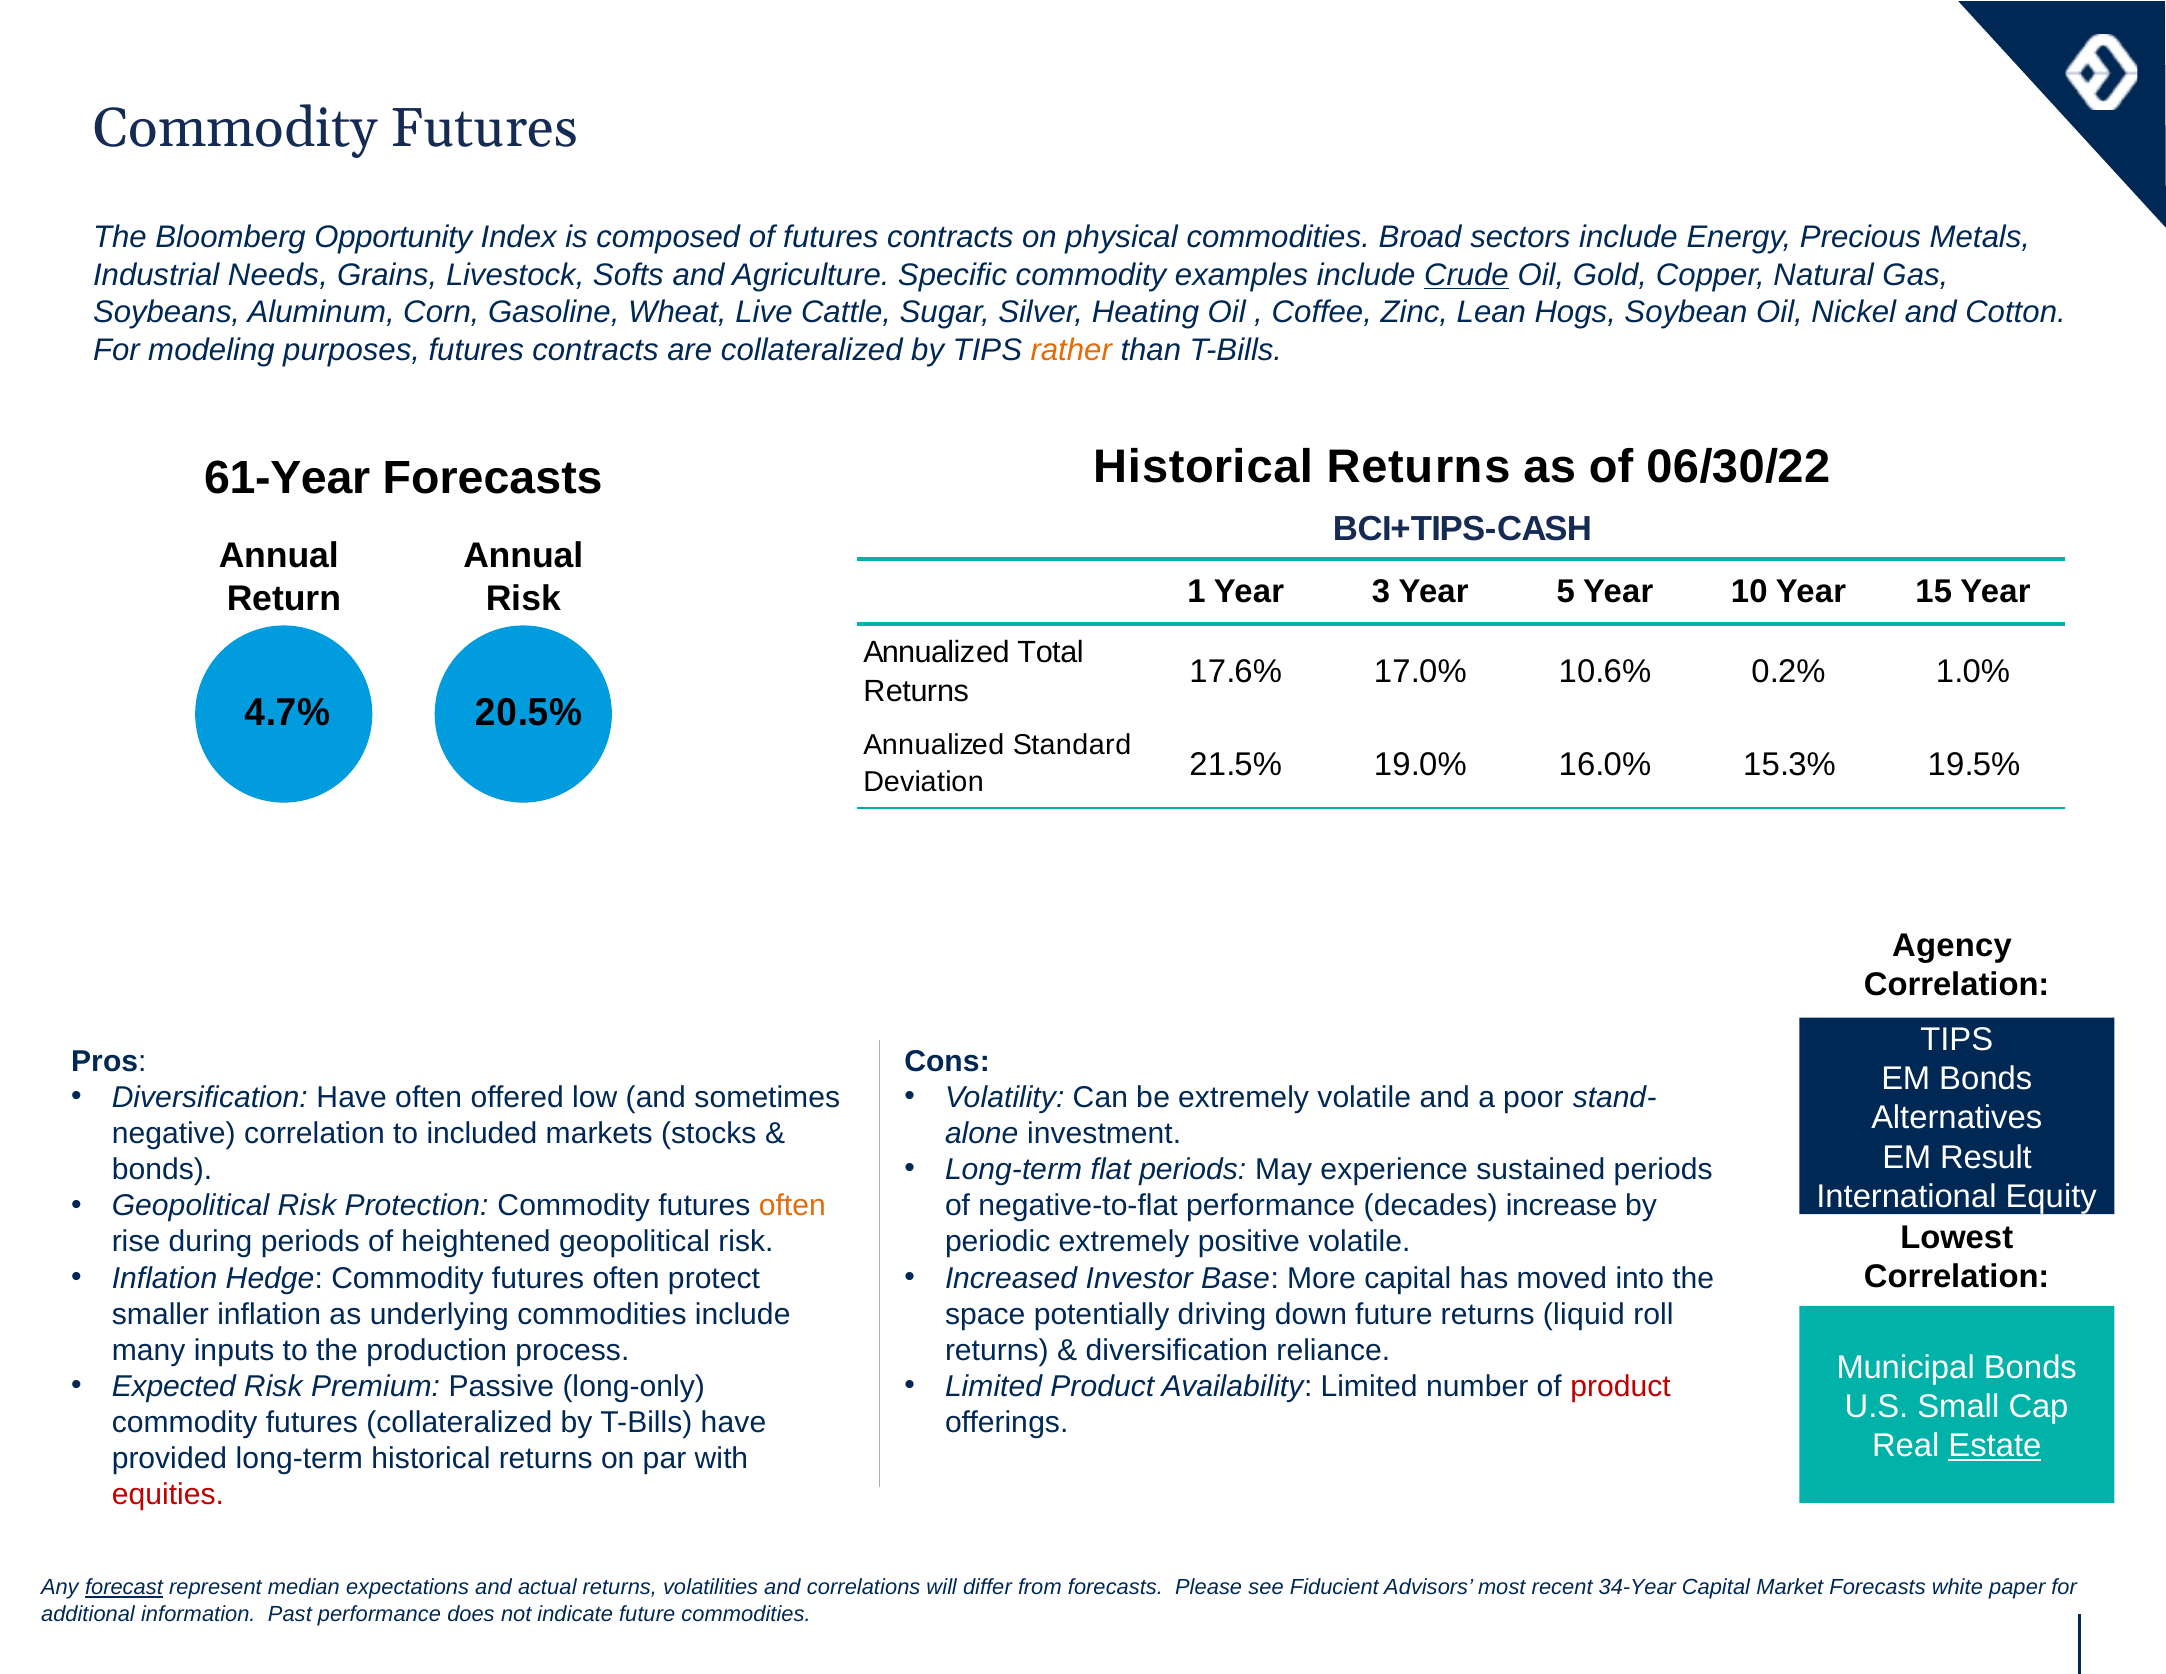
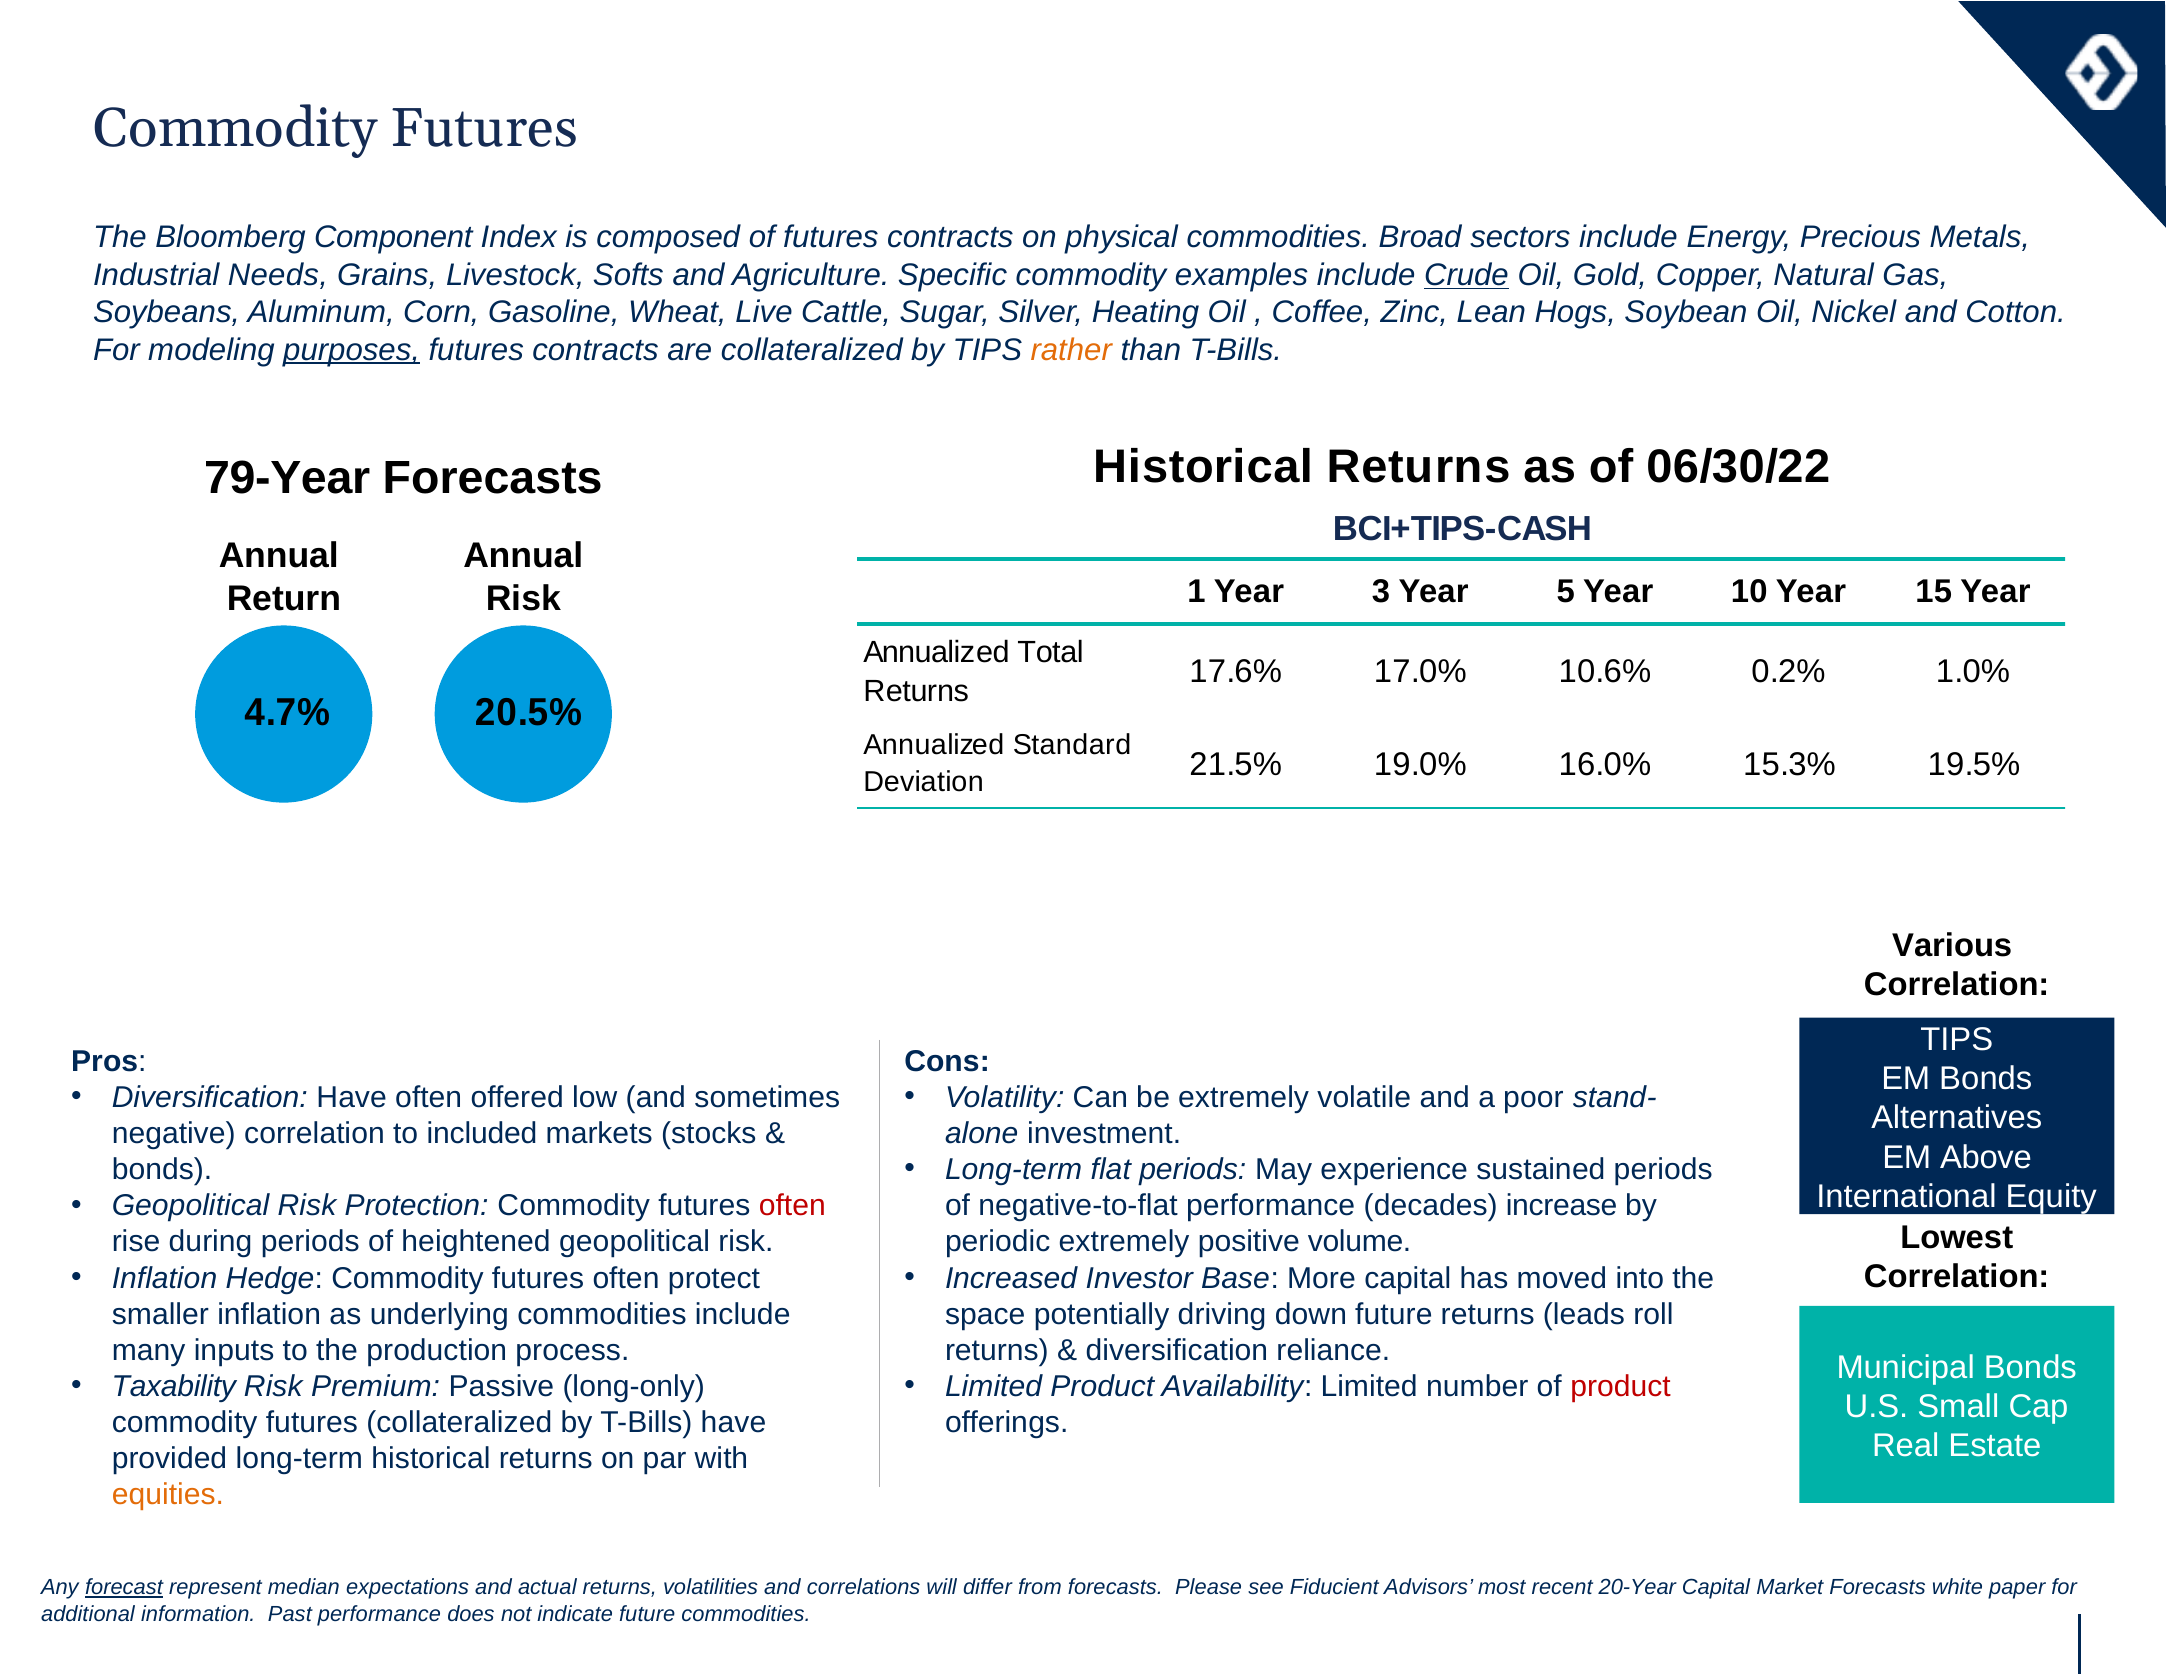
Opportunity: Opportunity -> Component (393, 238)
purposes underline: none -> present (352, 350)
61-Year: 61-Year -> 79-Year (287, 478)
Agency: Agency -> Various (1952, 945)
Result: Result -> Above (1986, 1157)
often colour: orange -> red (792, 1206)
positive volatile: volatile -> volume (1360, 1242)
liquid: liquid -> leads (1584, 1314)
Expected: Expected -> Taxability (174, 1386)
Estate underline: present -> none (1995, 1446)
equities colour: red -> orange (168, 1495)
34-Year: 34-Year -> 20-Year (1637, 1587)
